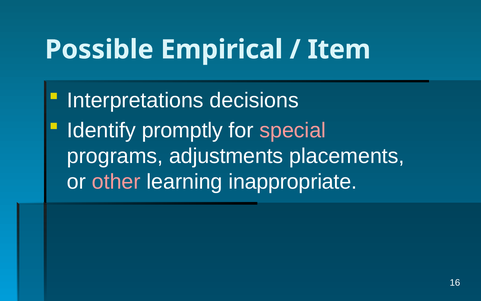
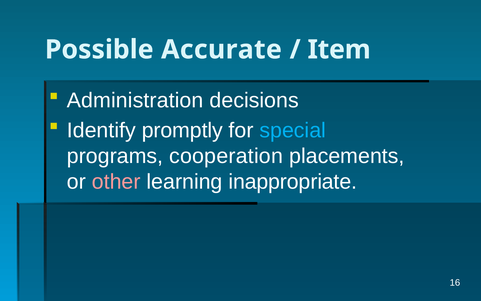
Empirical: Empirical -> Accurate (221, 50)
Interpretations: Interpretations -> Administration (135, 100)
special colour: pink -> light blue (293, 130)
adjustments: adjustments -> cooperation (226, 156)
